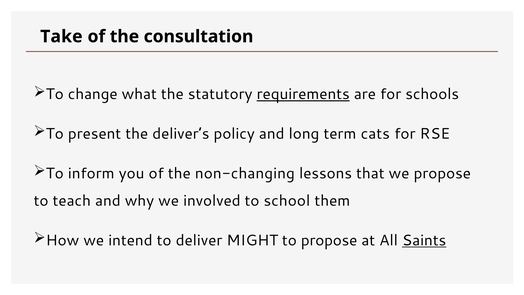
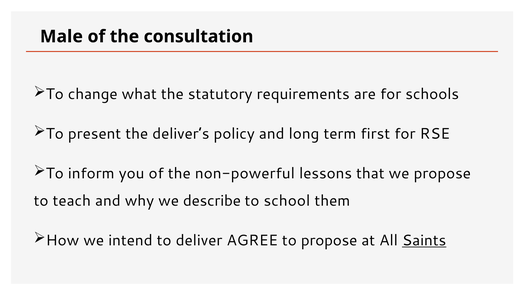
Take: Take -> Male (61, 36)
requirements underline: present -> none (303, 94)
cats: cats -> first (375, 134)
non-changing: non-changing -> non-powerful (245, 173)
involved: involved -> describe (212, 201)
MIGHT: MIGHT -> AGREE (252, 240)
